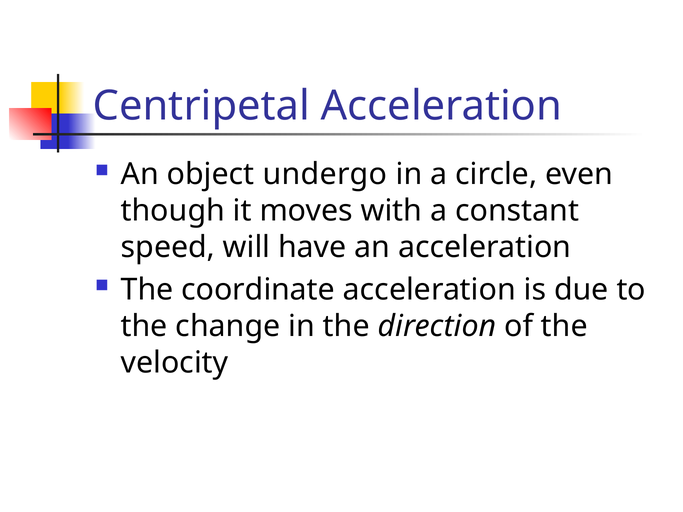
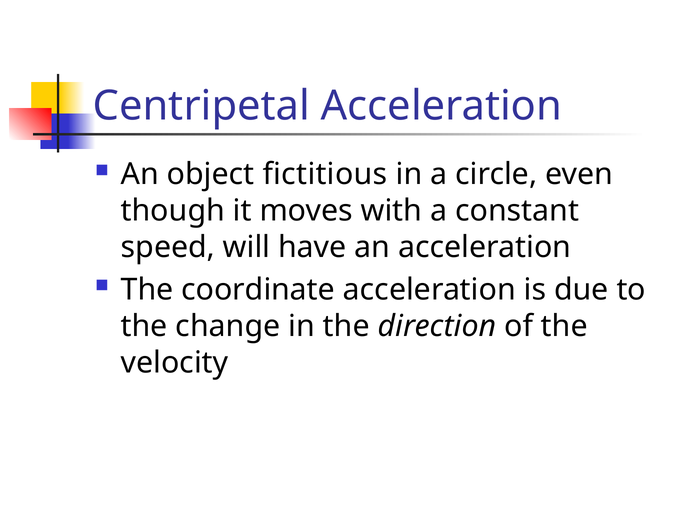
undergo: undergo -> fictitious (325, 174)
